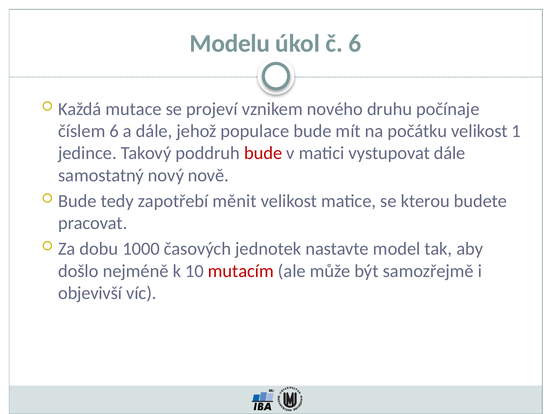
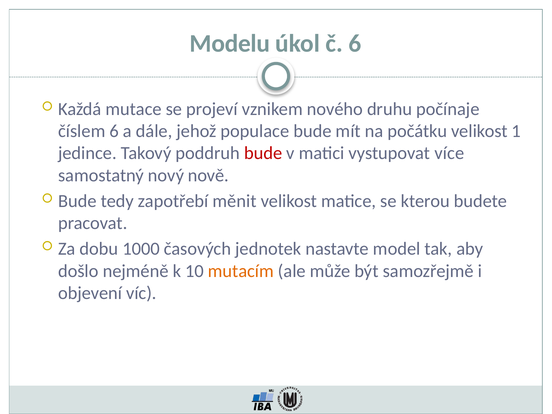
vystupovat dále: dále -> více (449, 153)
mutacím colour: red -> orange (241, 271)
objevivší: objevivší -> objevení (90, 293)
